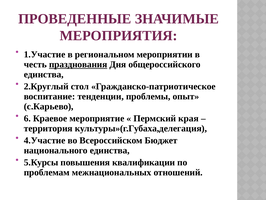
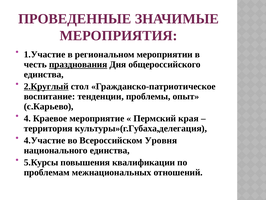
2.Круглый underline: none -> present (46, 86)
6: 6 -> 4 (27, 118)
Бюджет: Бюджет -> Уровня (161, 140)
